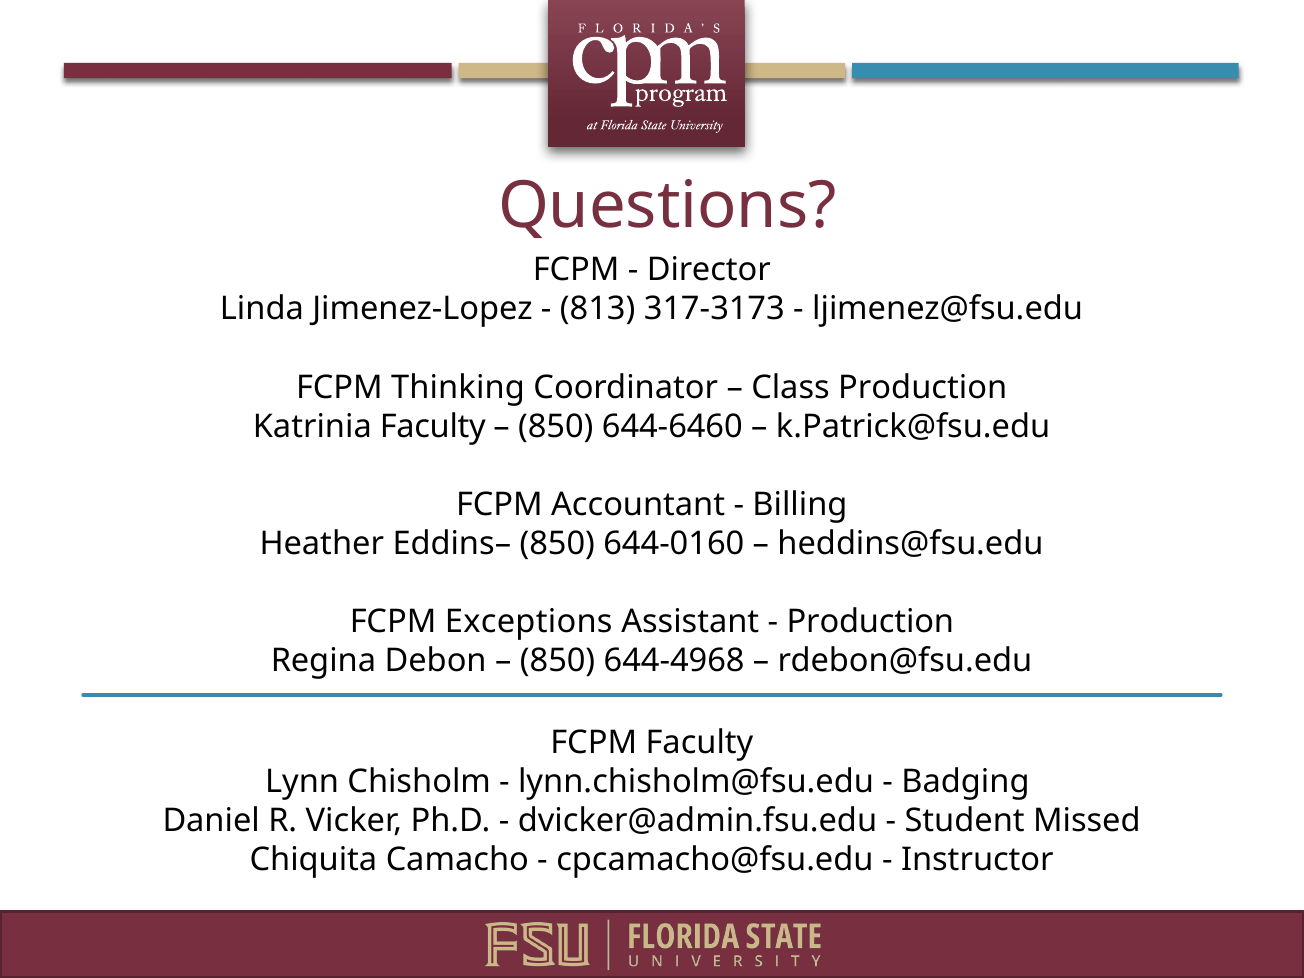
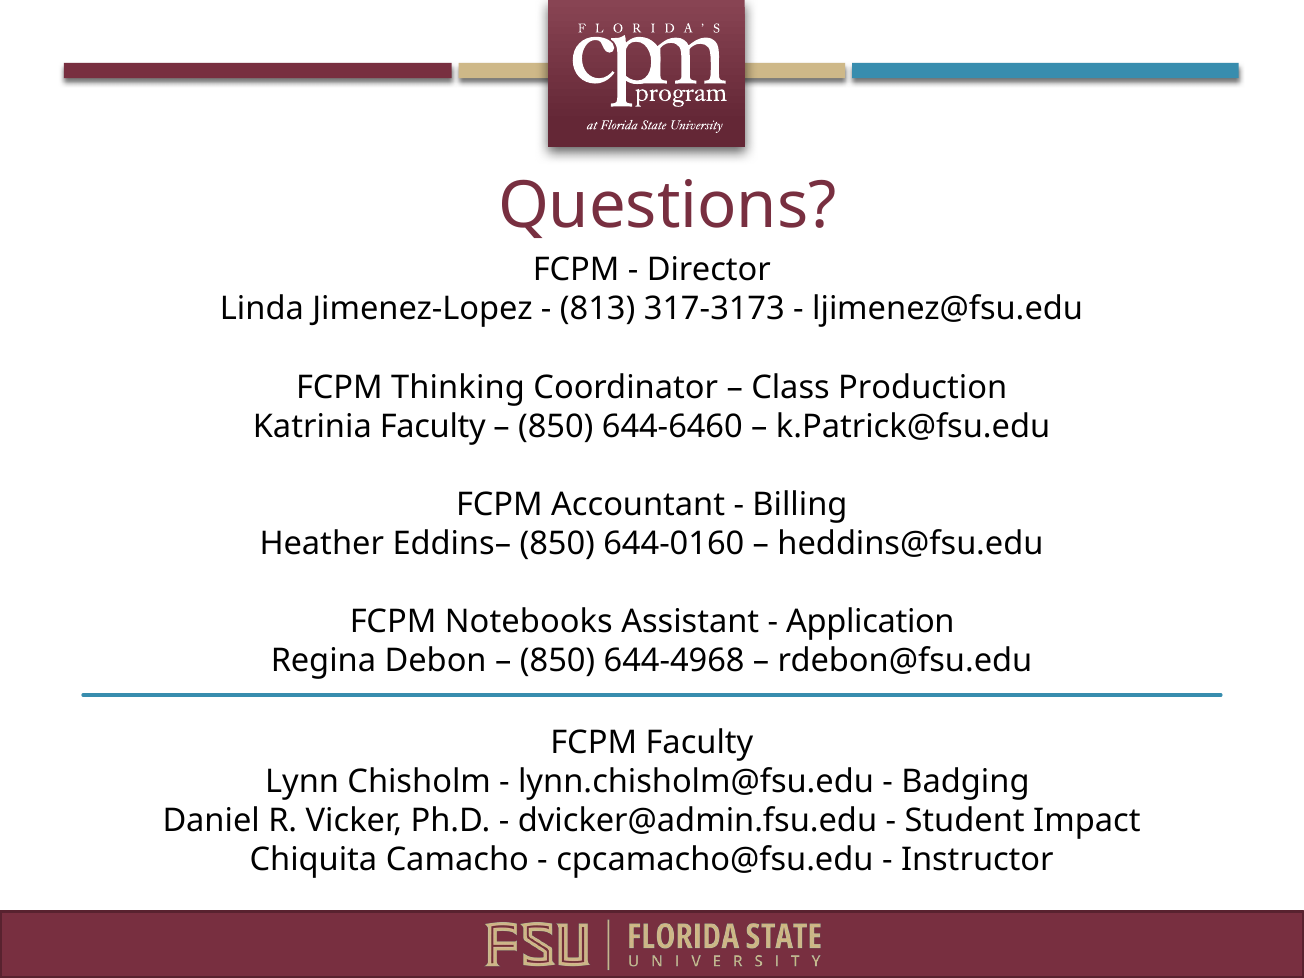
Exceptions: Exceptions -> Notebooks (529, 622)
Production: Production -> Application (870, 622)
Missed: Missed -> Impact (1087, 821)
